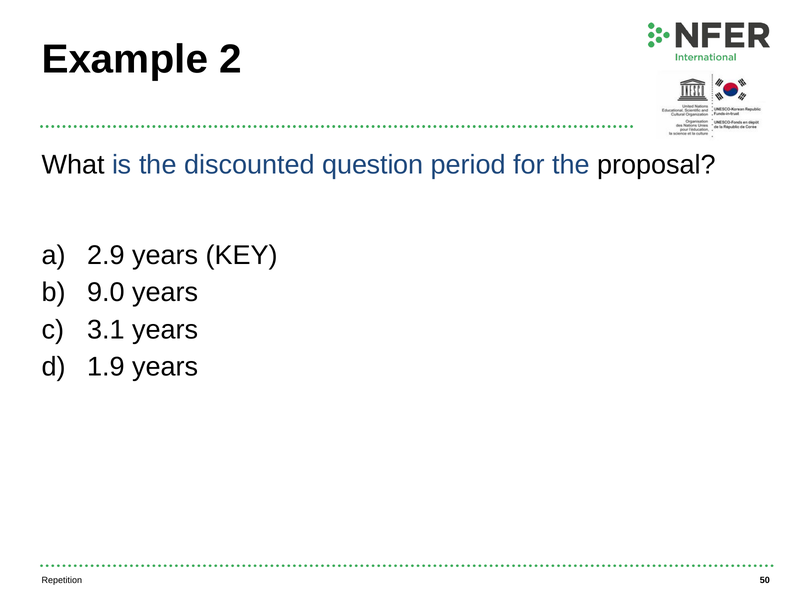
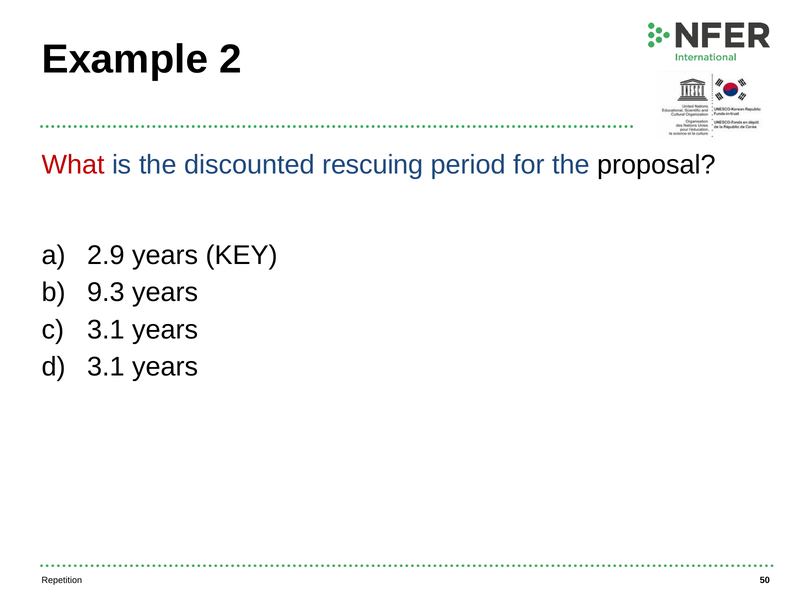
What colour: black -> red (73, 165)
question: question -> rescuing (373, 165)
9.0: 9.0 -> 9.3 (106, 292)
1.9: 1.9 -> 3.1 (106, 367)
